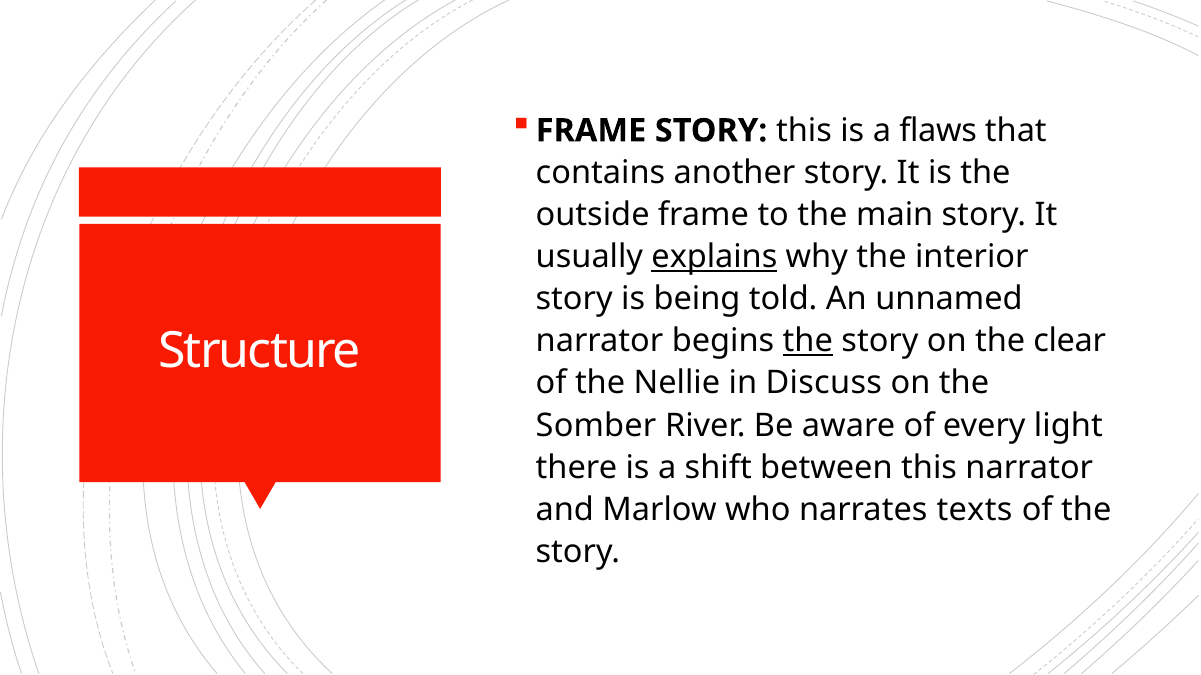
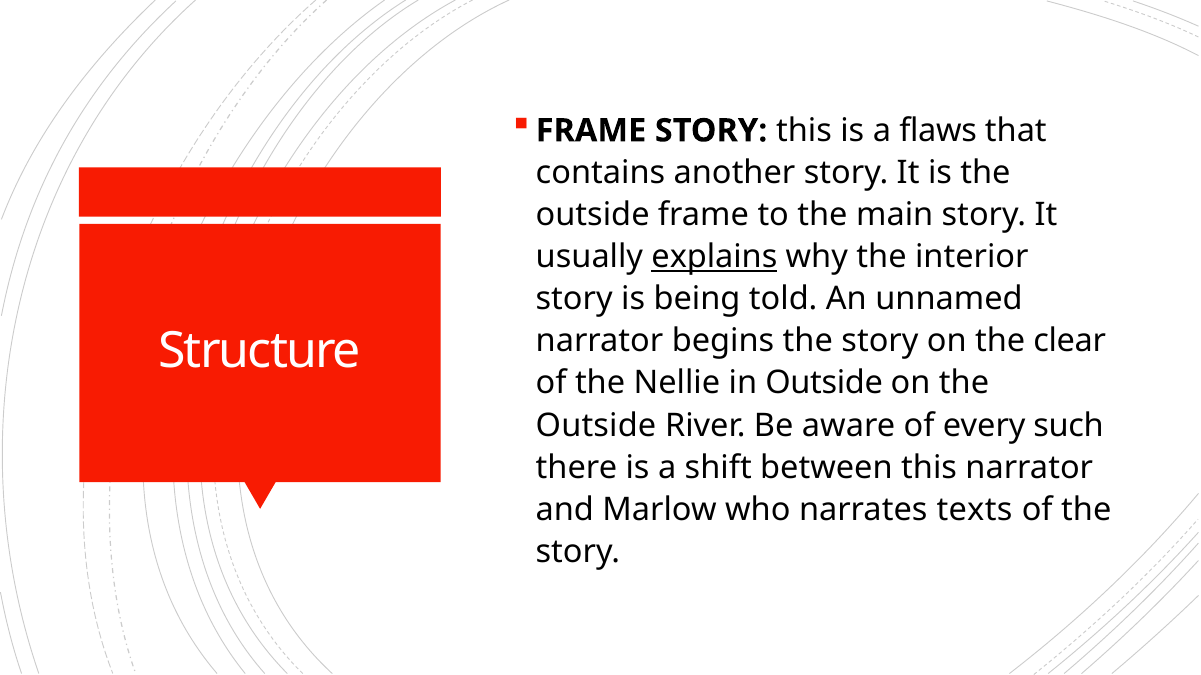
the underline: present -> none (808, 341)
in Discuss: Discuss -> Outside (824, 384)
Somber: Somber -> Outside (596, 426)
light: light -> such (1069, 426)
